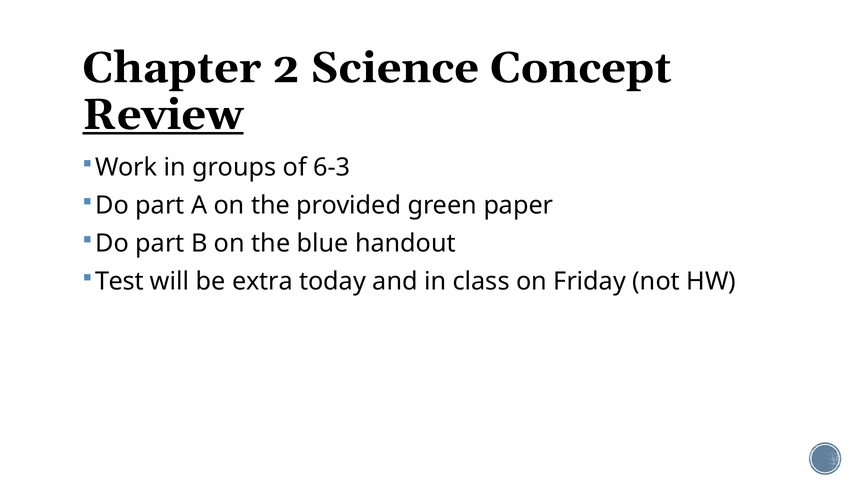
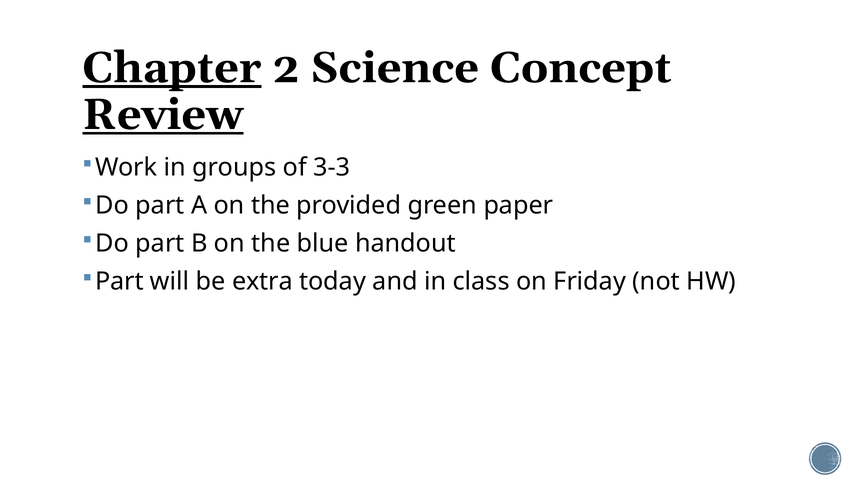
Chapter underline: none -> present (172, 68)
6-3: 6-3 -> 3-3 (332, 167)
Test: Test -> Part (120, 281)
